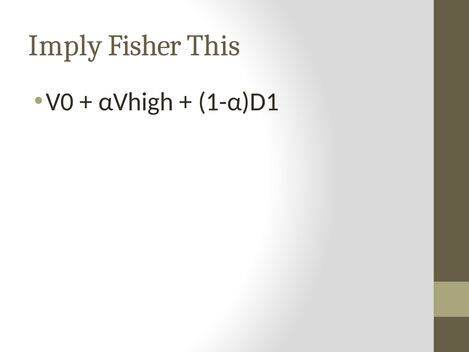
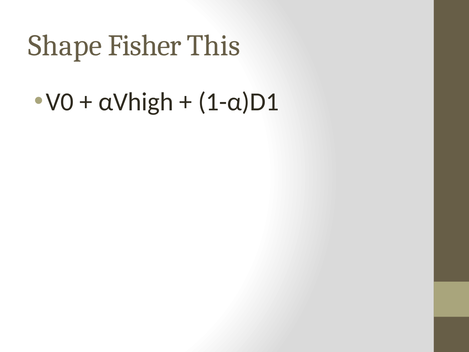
Imply: Imply -> Shape (65, 45)
